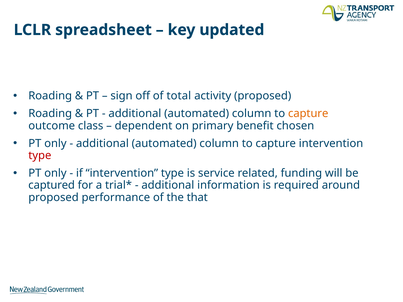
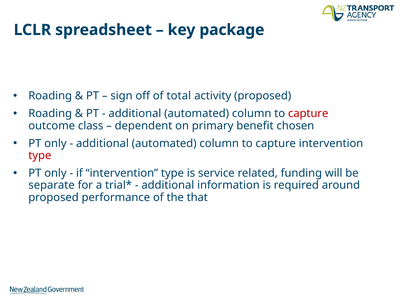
updated: updated -> package (232, 30)
capture colour: orange -> red (308, 114)
captured: captured -> separate (52, 185)
